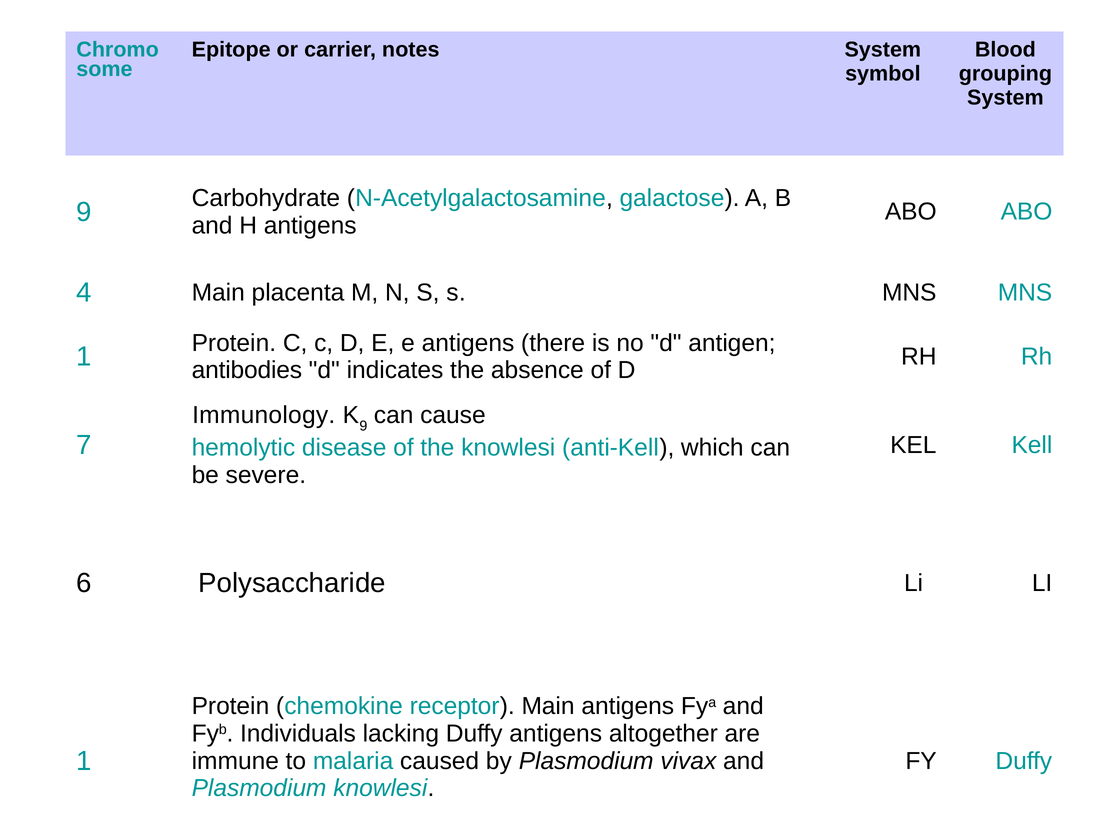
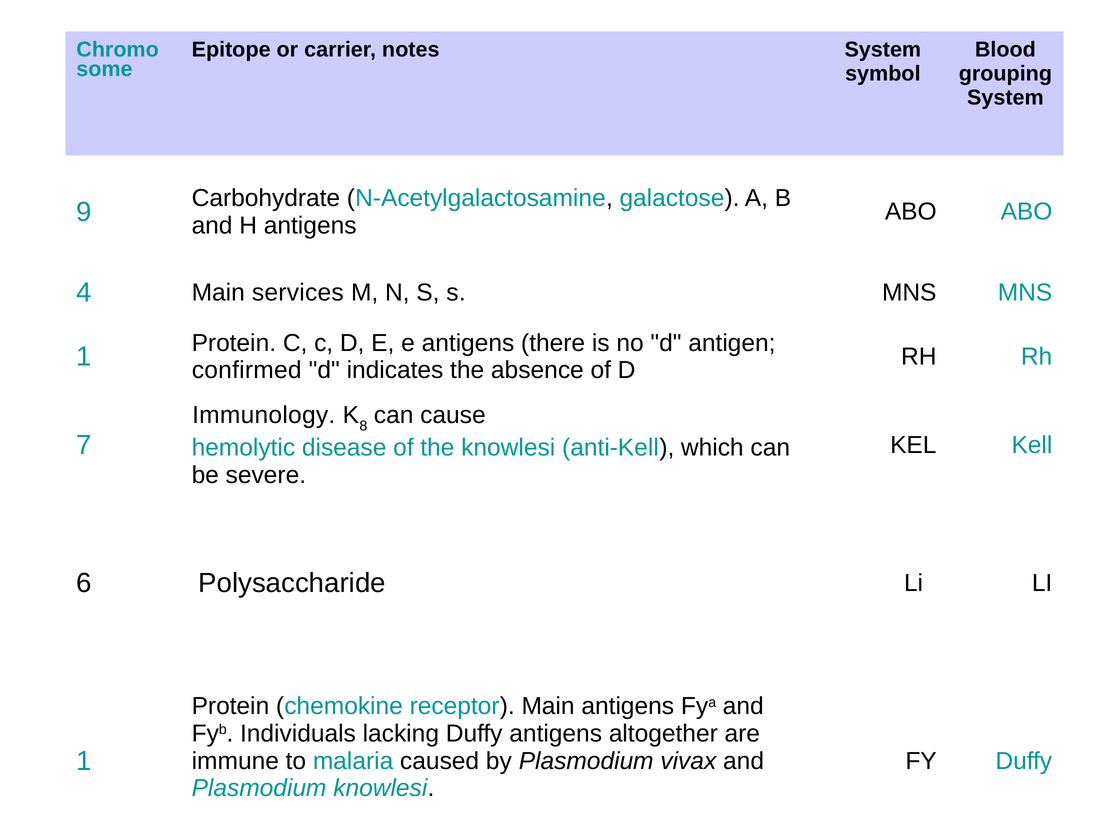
placenta: placenta -> services (298, 293)
antibodies: antibodies -> confirmed (247, 370)
9: 9 -> 8 (363, 426)
